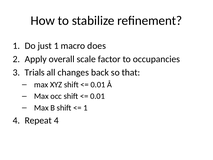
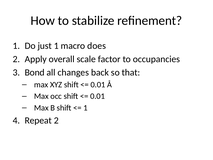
Trials: Trials -> Bond (35, 72)
Repeat 4: 4 -> 2 (56, 120)
